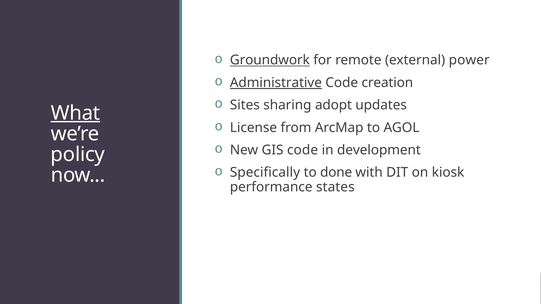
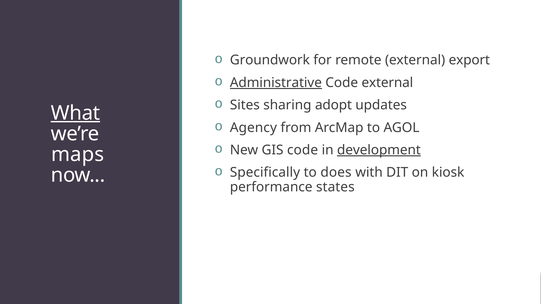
Groundwork underline: present -> none (270, 60)
power: power -> export (469, 60)
Code creation: creation -> external (387, 83)
License: License -> Agency (253, 128)
development underline: none -> present (379, 150)
policy: policy -> maps (78, 154)
done: done -> does (336, 173)
